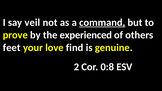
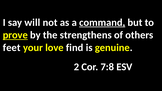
veil: veil -> will (32, 23)
prove underline: none -> present (15, 35)
experienced: experienced -> strengthens (86, 35)
0:8: 0:8 -> 7:8 (107, 67)
